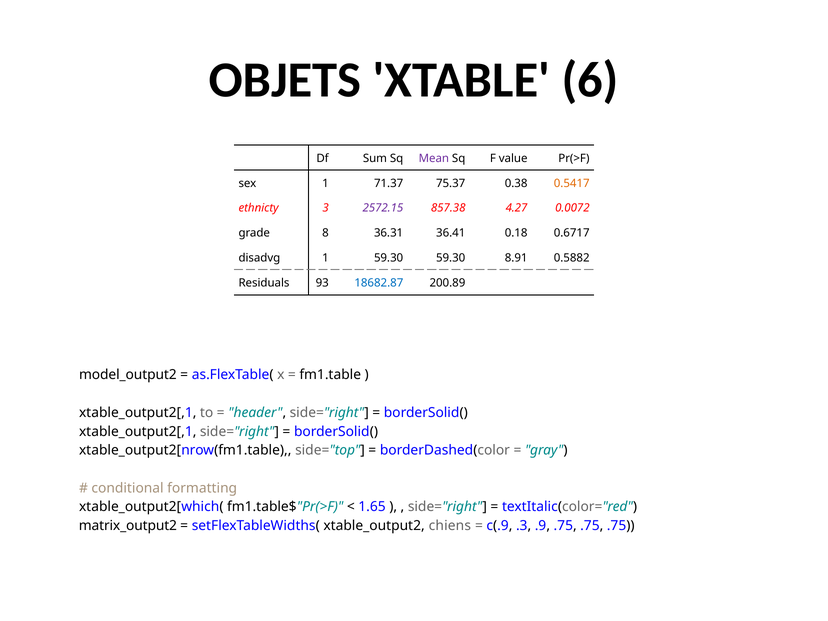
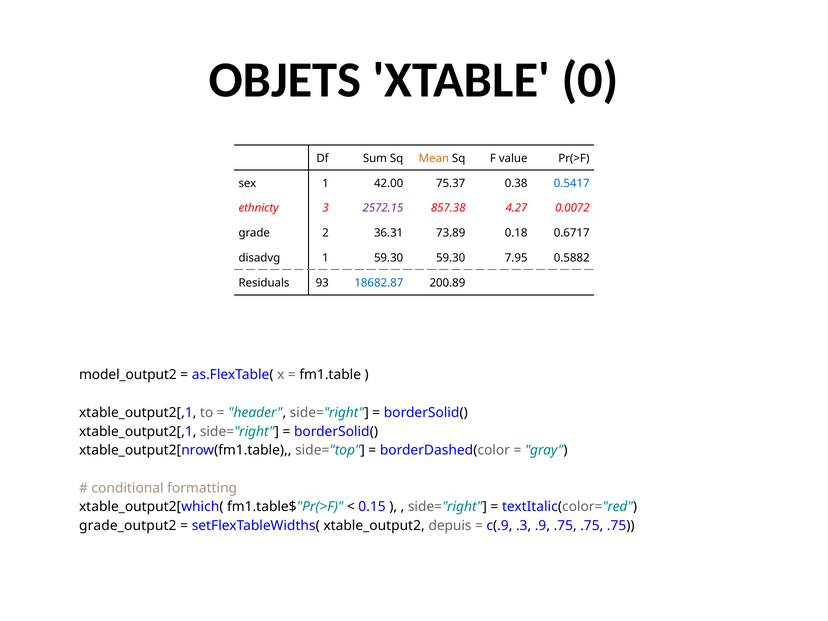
6: 6 -> 0 (590, 80)
Mean colour: purple -> orange (434, 158)
71.37: 71.37 -> 42.00 (389, 183)
0.5417 colour: orange -> blue (572, 183)
8: 8 -> 2 (326, 233)
36.41: 36.41 -> 73.89 (451, 233)
8.91: 8.91 -> 7.95 (516, 258)
1.65: 1.65 -> 0.15 (372, 507)
matrix_output2: matrix_output2 -> grade_output2 (128, 526)
chiens: chiens -> depuis (450, 526)
